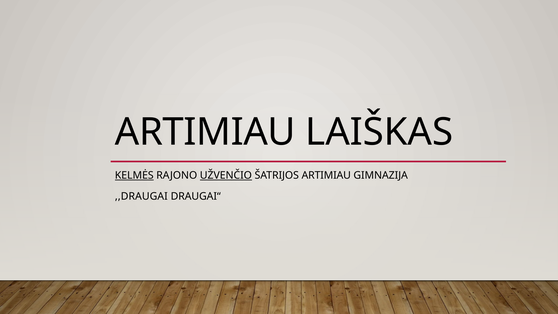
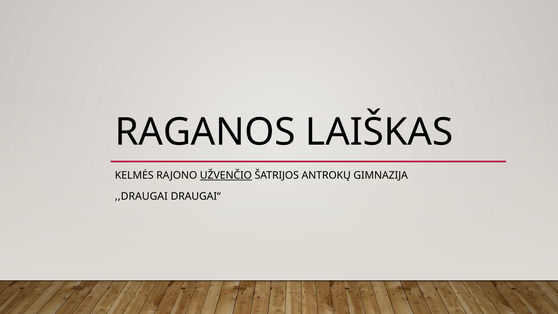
ARTIMIAU: ARTIMIAU -> RAGANOS (205, 132)
KELMĖS underline: present -> none (134, 175)
ŠATRIJOS ARTIMIAU: ARTIMIAU -> ANTROKŲ (326, 175)
